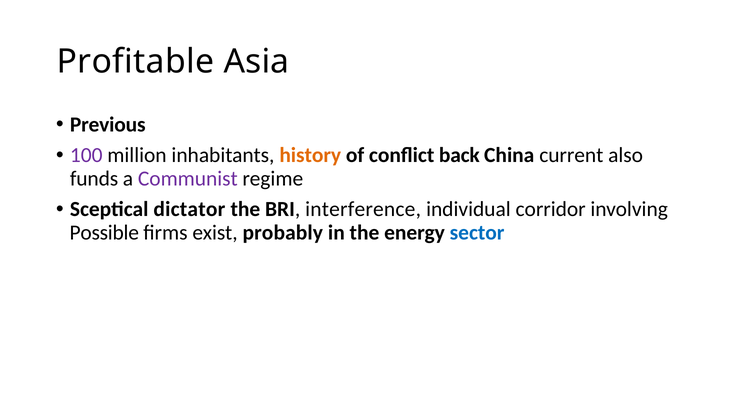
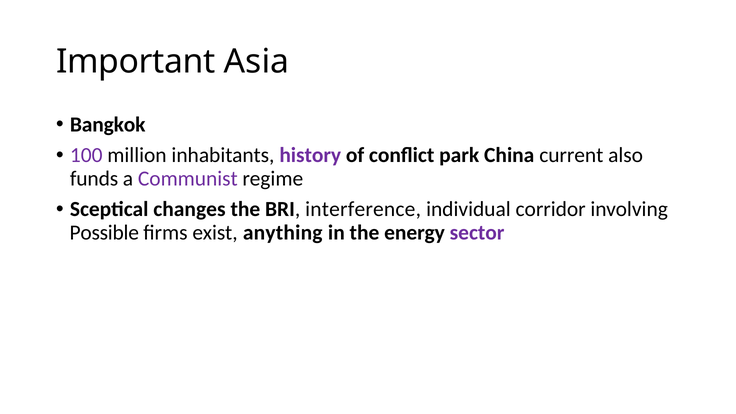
Profitable: Profitable -> Important (136, 62)
Previous: Previous -> Bangkok (108, 124)
history colour: orange -> purple (310, 155)
back: back -> park (459, 155)
dictator: dictator -> changes (189, 209)
probably: probably -> anything (283, 233)
sector colour: blue -> purple (477, 233)
